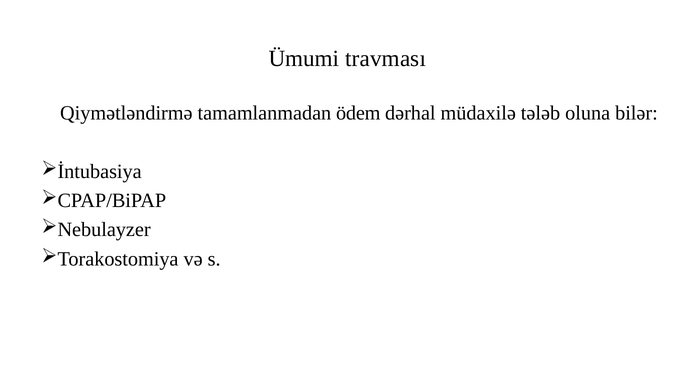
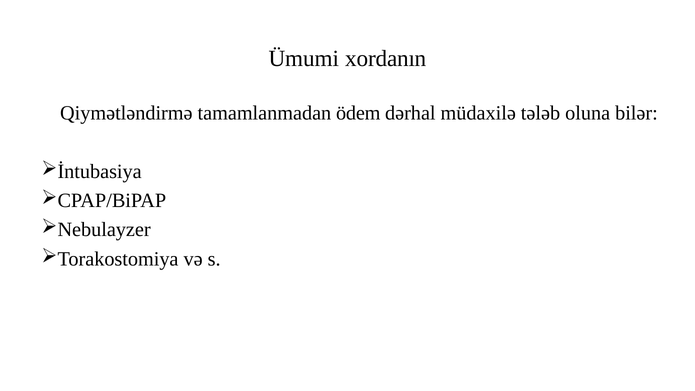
travması: travması -> xordanın (386, 58)
